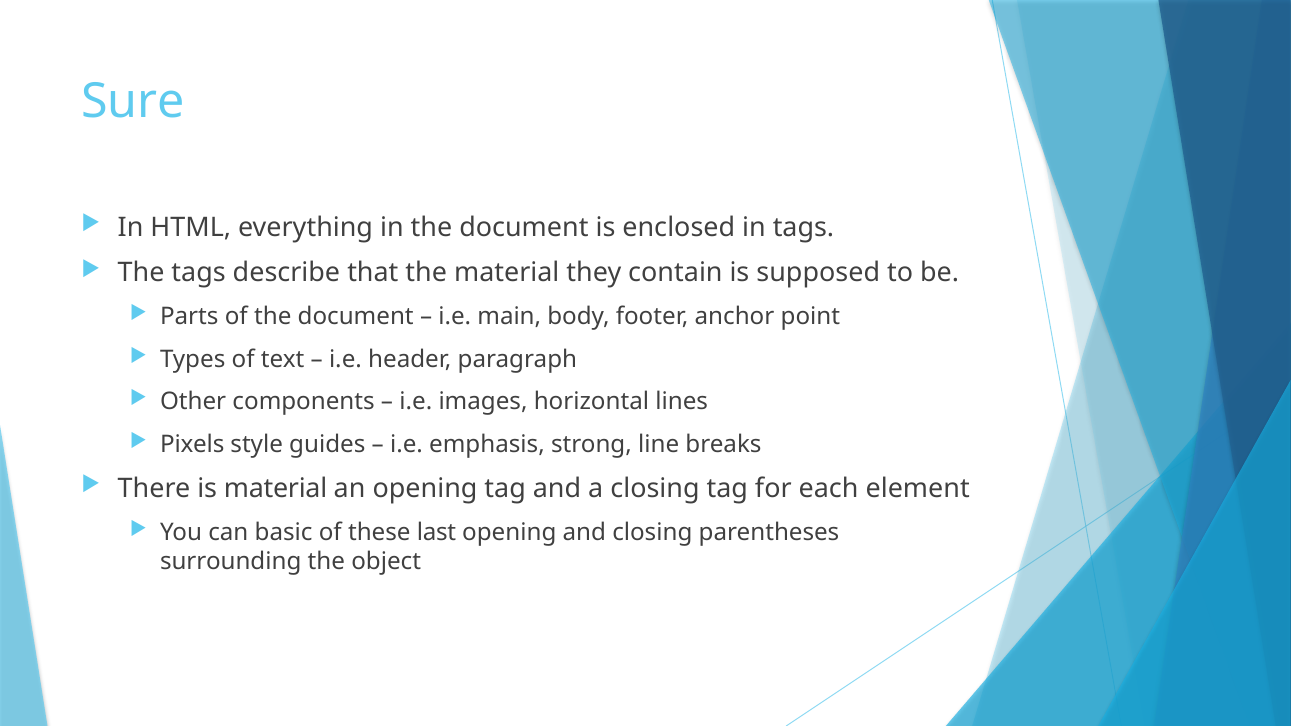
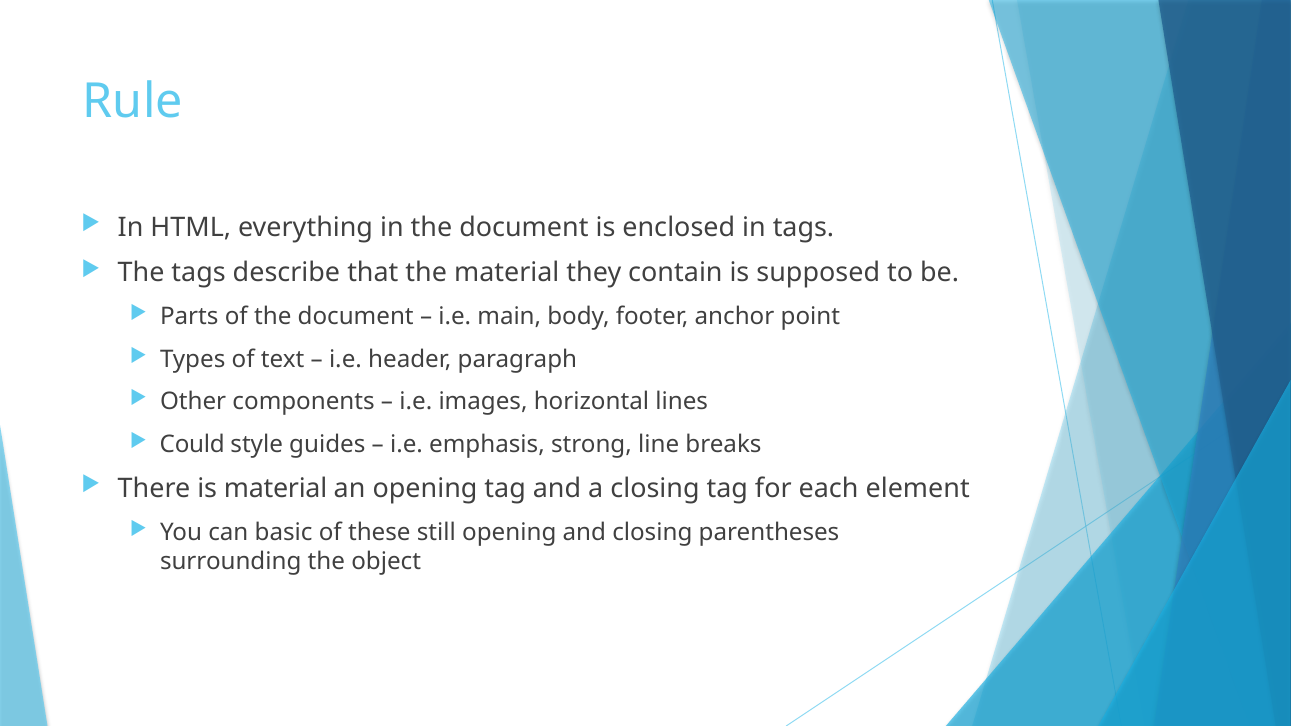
Sure: Sure -> Rule (133, 102)
Pixels: Pixels -> Could (192, 444)
last: last -> still (436, 533)
